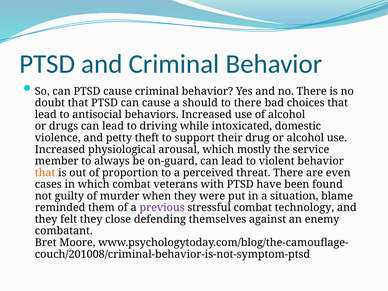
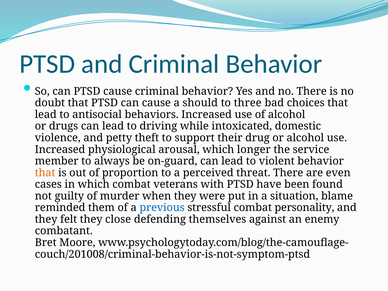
to there: there -> three (248, 103)
mostly: mostly -> longer (254, 149)
previous colour: purple -> blue (162, 208)
technology: technology -> personality (304, 208)
